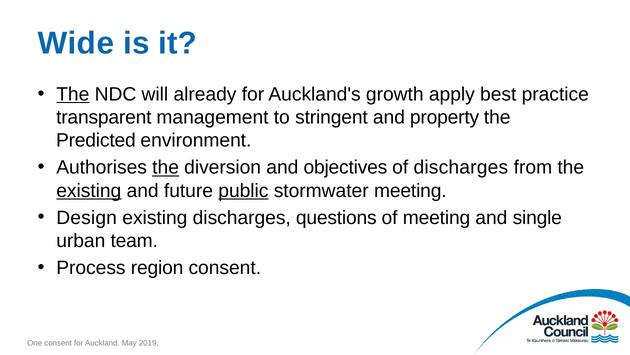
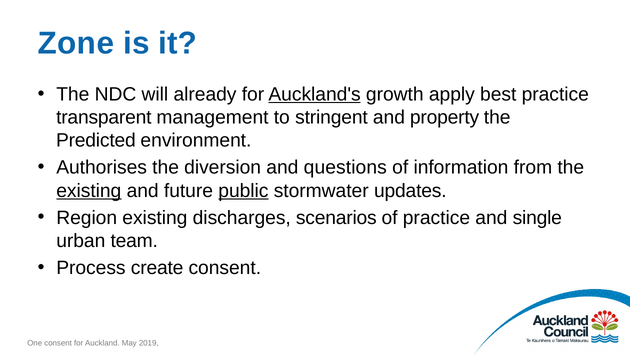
Wide: Wide -> Zone (76, 43)
The underline: present -> none (73, 94)
Auckland's underline: none -> present (315, 94)
the underline: present -> none (166, 167)
objectives: objectives -> questions (345, 167)
of discharges: discharges -> information (461, 167)
stormwater meeting: meeting -> updates (410, 190)
Design: Design -> Region (87, 217)
questions: questions -> scenarios (336, 217)
of meeting: meeting -> practice (436, 217)
region: region -> create (157, 267)
